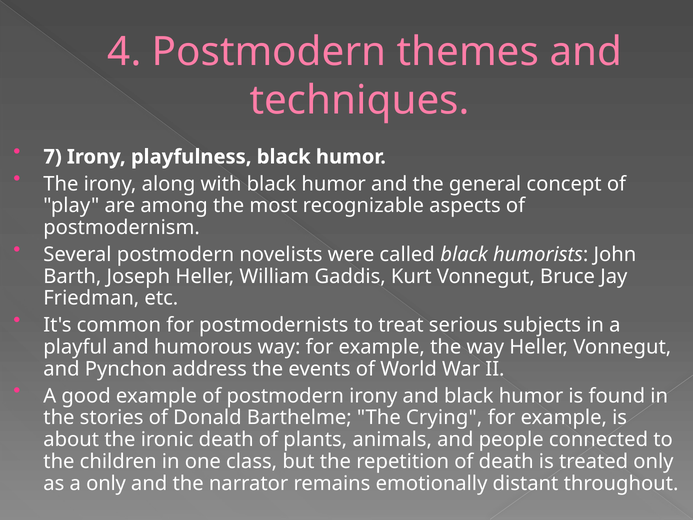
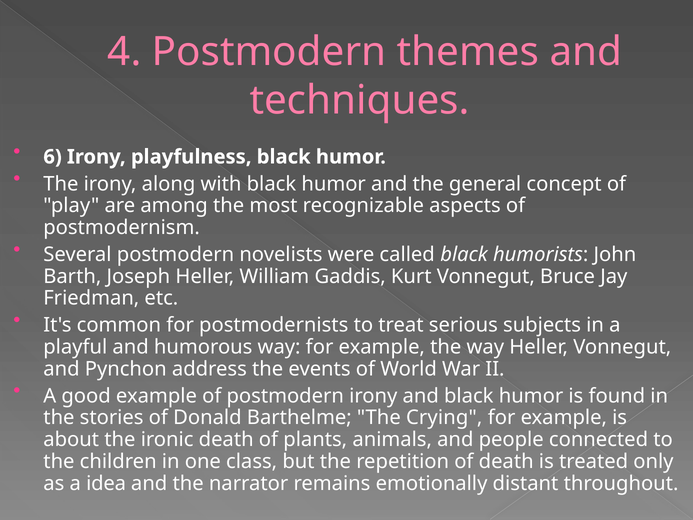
7: 7 -> 6 (53, 157)
a only: only -> idea (106, 483)
